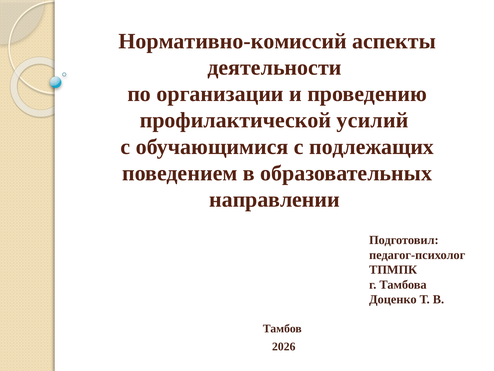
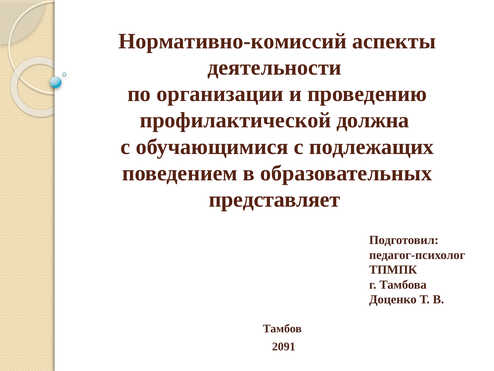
усилий: усилий -> должна (373, 120)
направлении: направлении -> представляет (275, 199)
2026: 2026 -> 2091 (284, 346)
